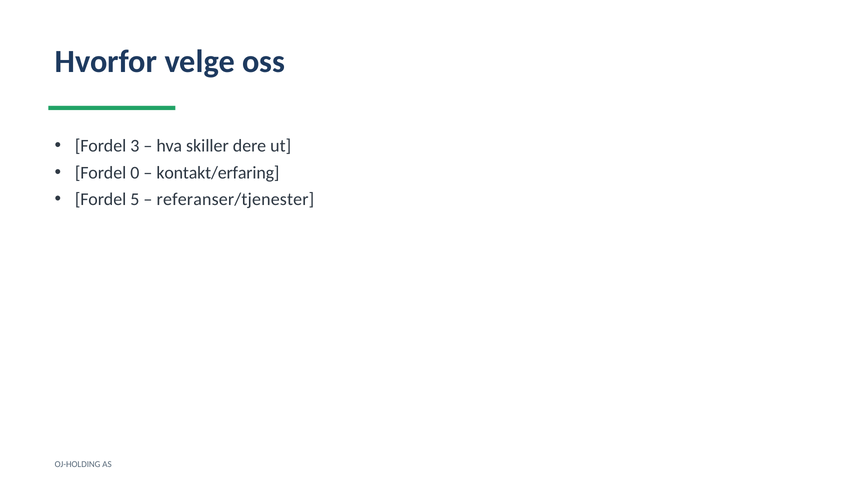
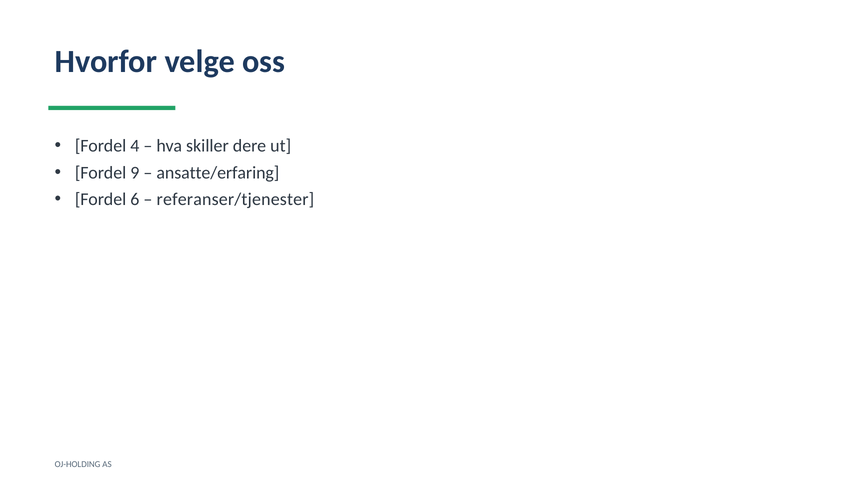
3: 3 -> 4 (135, 146)
0: 0 -> 9 (135, 173)
kontakt/erfaring: kontakt/erfaring -> ansatte/erfaring (218, 173)
5: 5 -> 6 (135, 199)
